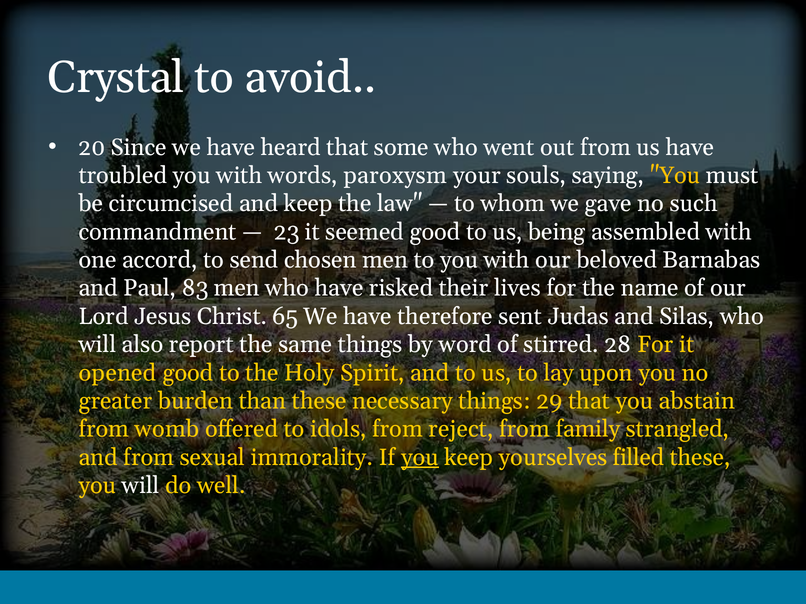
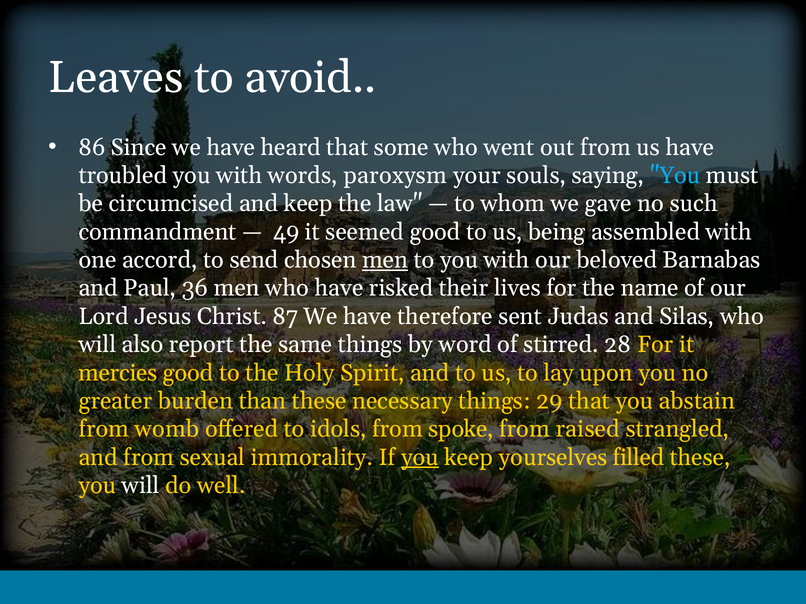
Crystal: Crystal -> Leaves (116, 78)
20: 20 -> 86 (92, 147)
You colour: yellow -> light blue (675, 176)
23: 23 -> 49 (287, 232)
men underline: none -> present (385, 260)
83: 83 -> 36 (195, 288)
65: 65 -> 87 (285, 317)
opened: opened -> mercies (118, 373)
reject: reject -> spoke (461, 430)
family: family -> raised (588, 430)
